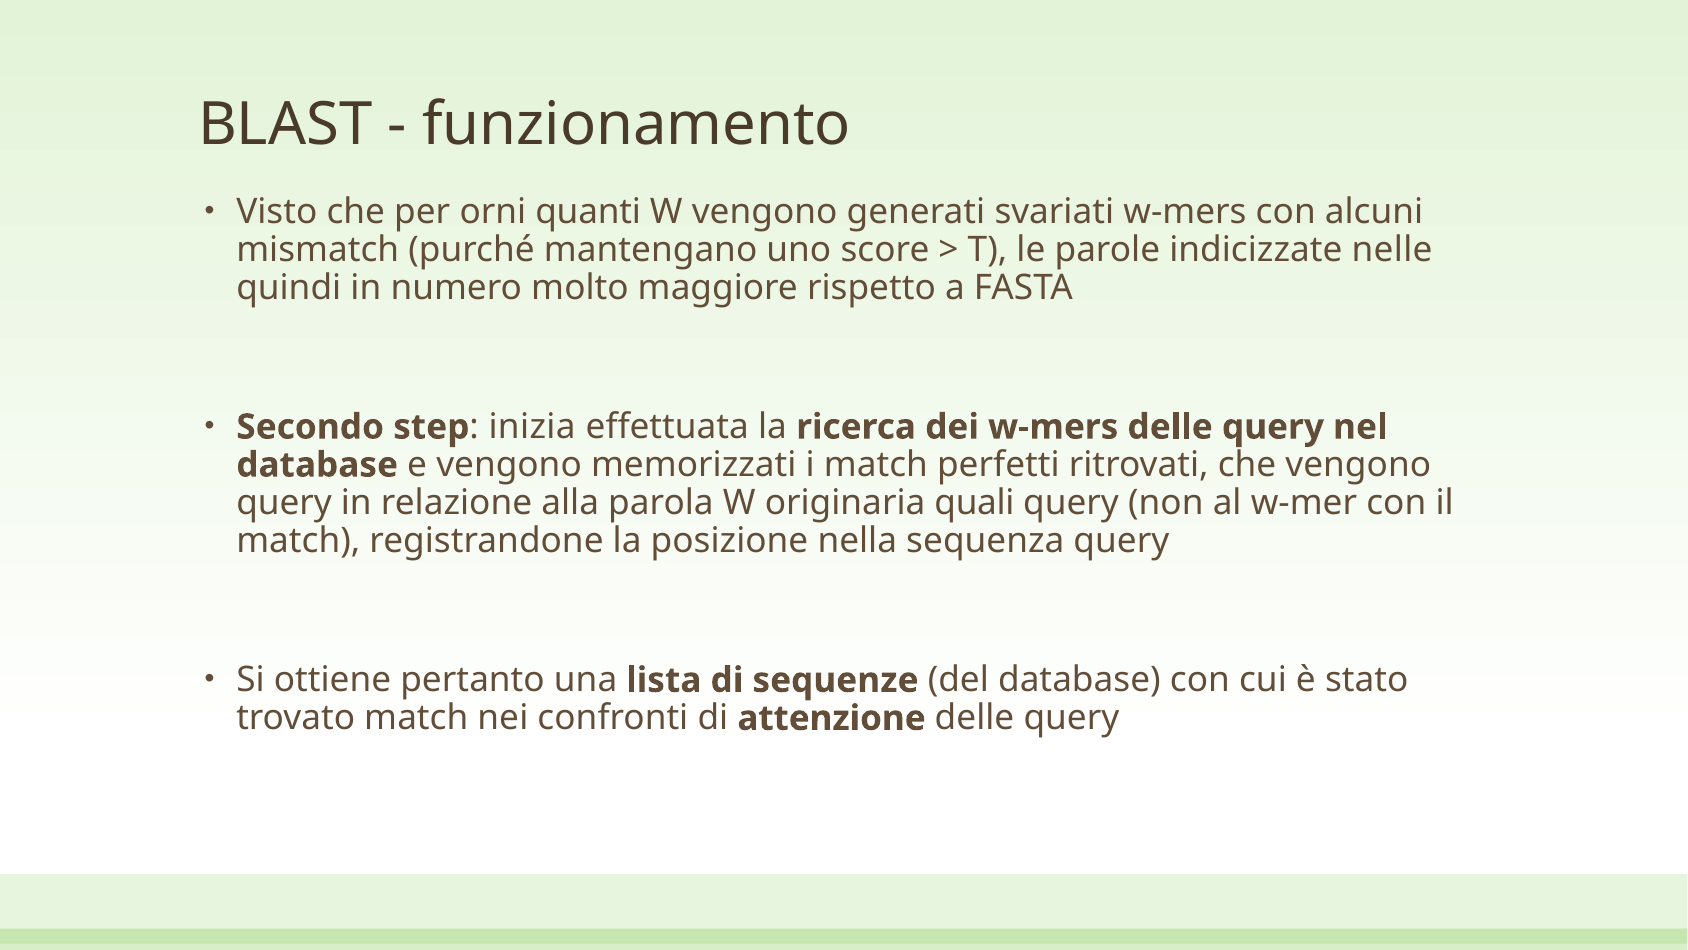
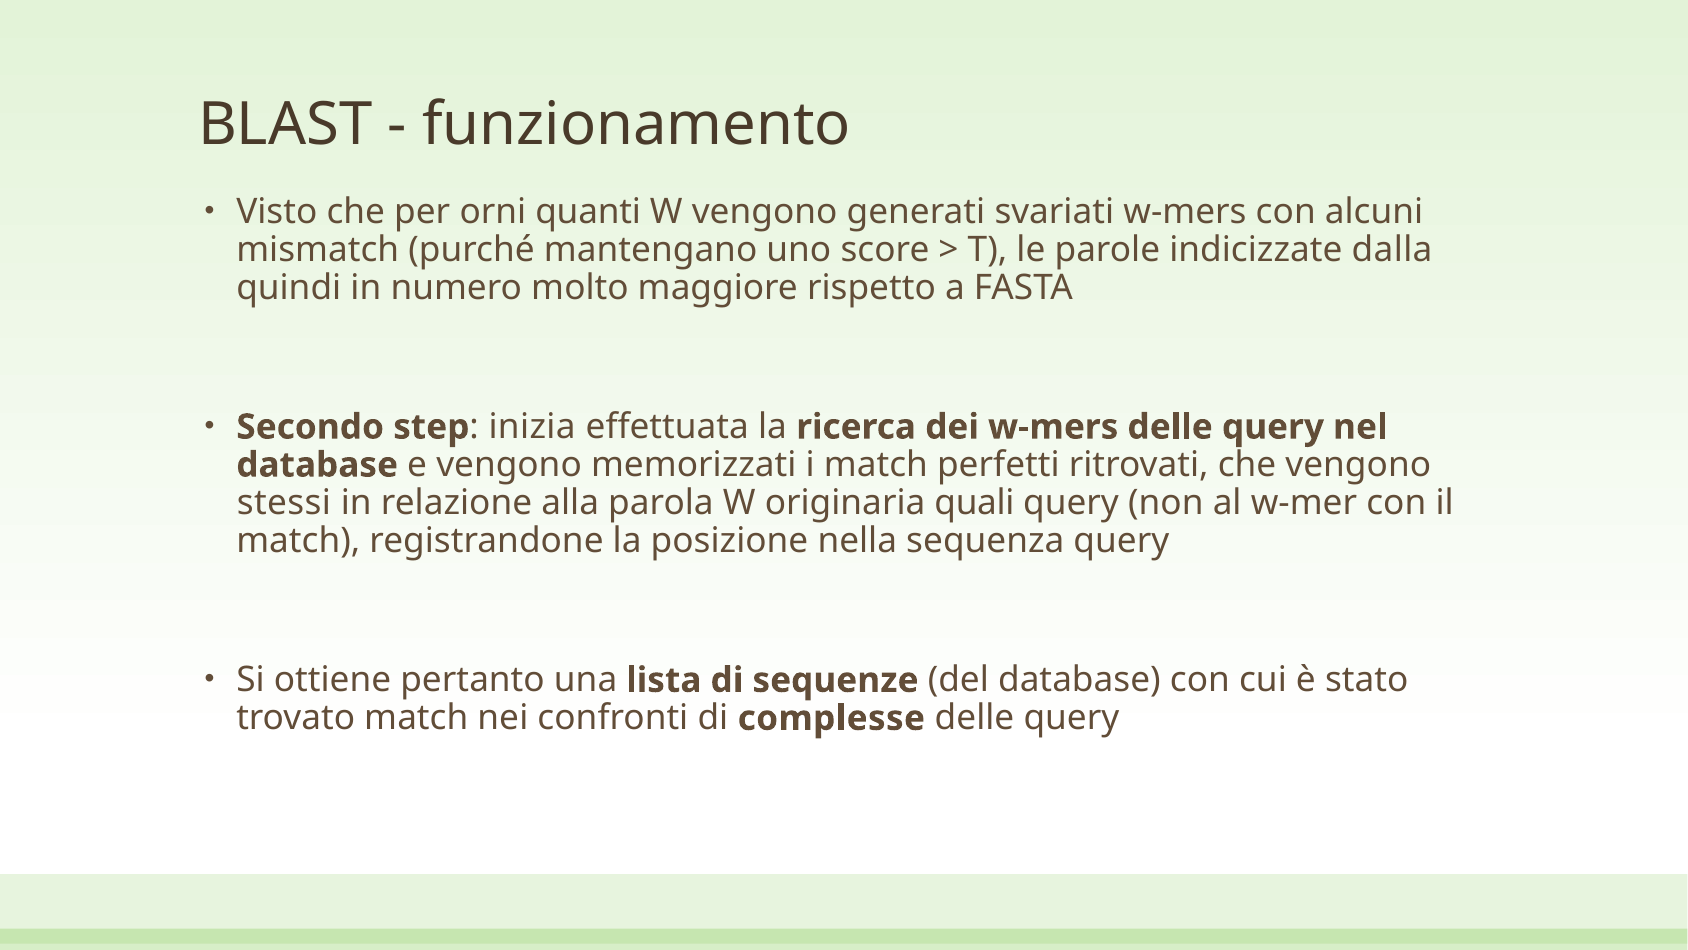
nelle: nelle -> dalla (1392, 250)
query: query -> stessi (284, 503)
attenzione: attenzione -> complesse (831, 718)
